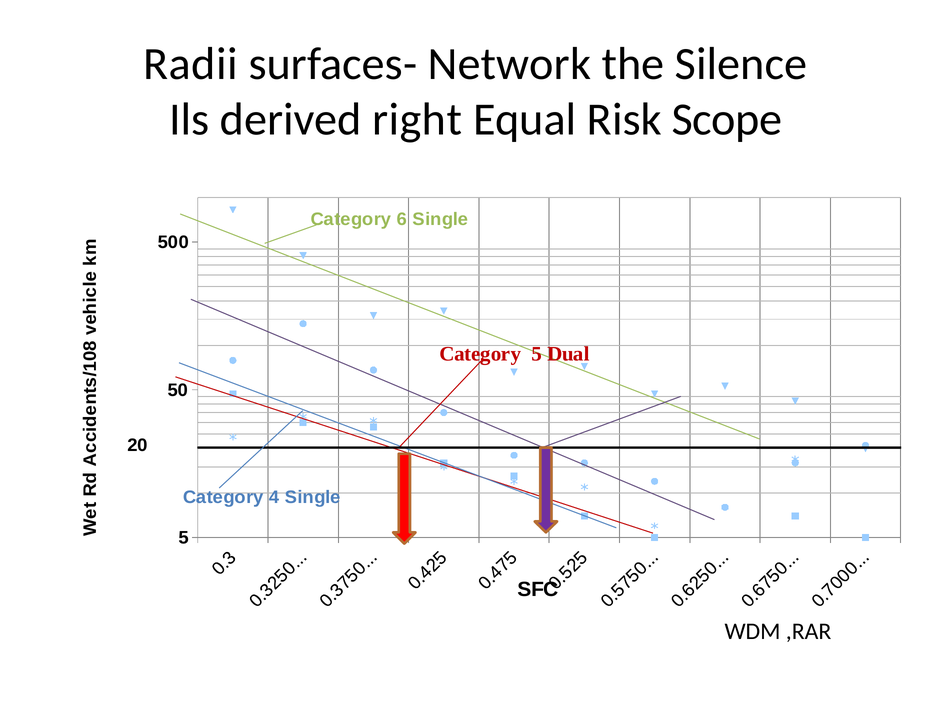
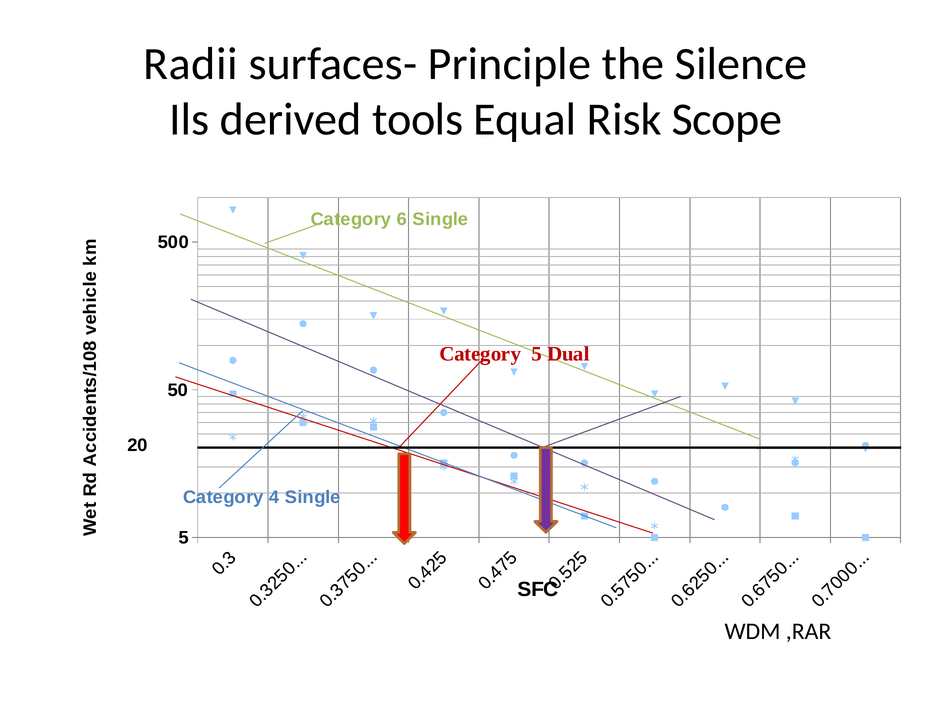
Network: Network -> Principle (509, 64)
right: right -> tools (418, 120)
